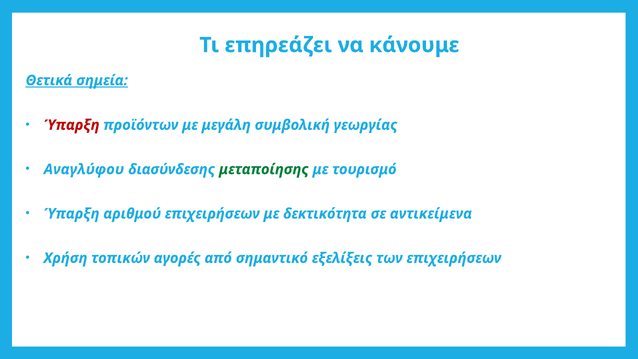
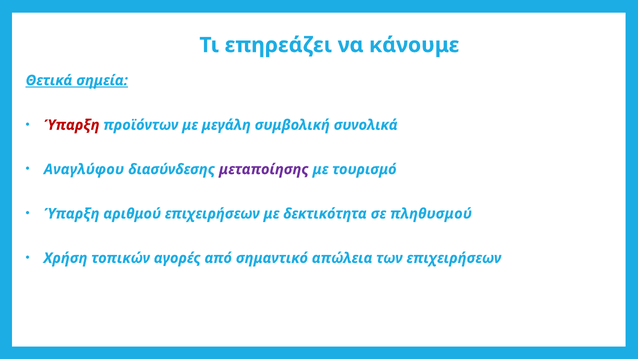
γεωργίας: γεωργίας -> συνολικά (366, 125)
μεταποίησης colour: green -> purple (264, 169)
αντικείμενα: αντικείμενα -> πληθυσμού (431, 214)
εξελίξεις: εξελίξεις -> απώλεια (342, 258)
